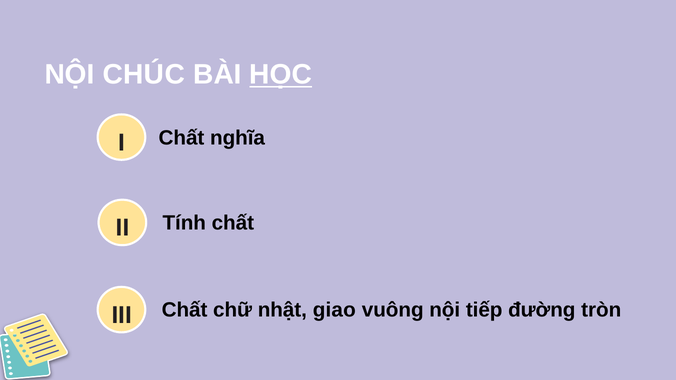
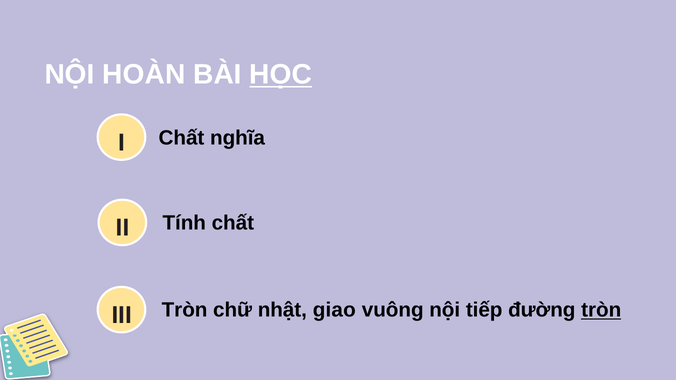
CHÚC: CHÚC -> HOÀN (144, 75)
III Chất: Chất -> Tròn (185, 310)
tròn underline: none -> present (601, 310)
